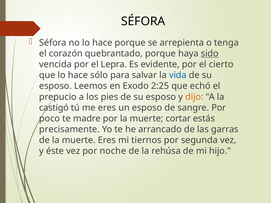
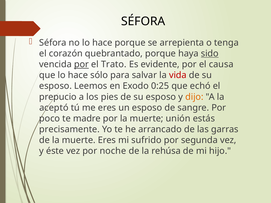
por underline: none -> present (81, 64)
Lepra: Lepra -> Trato (114, 64)
cierto: cierto -> causa (221, 64)
vida colour: blue -> red (178, 75)
2:25: 2:25 -> 0:25 (160, 86)
castigó: castigó -> aceptó (54, 108)
cortar: cortar -> unión (178, 119)
tiernos: tiernos -> sufrido (146, 140)
